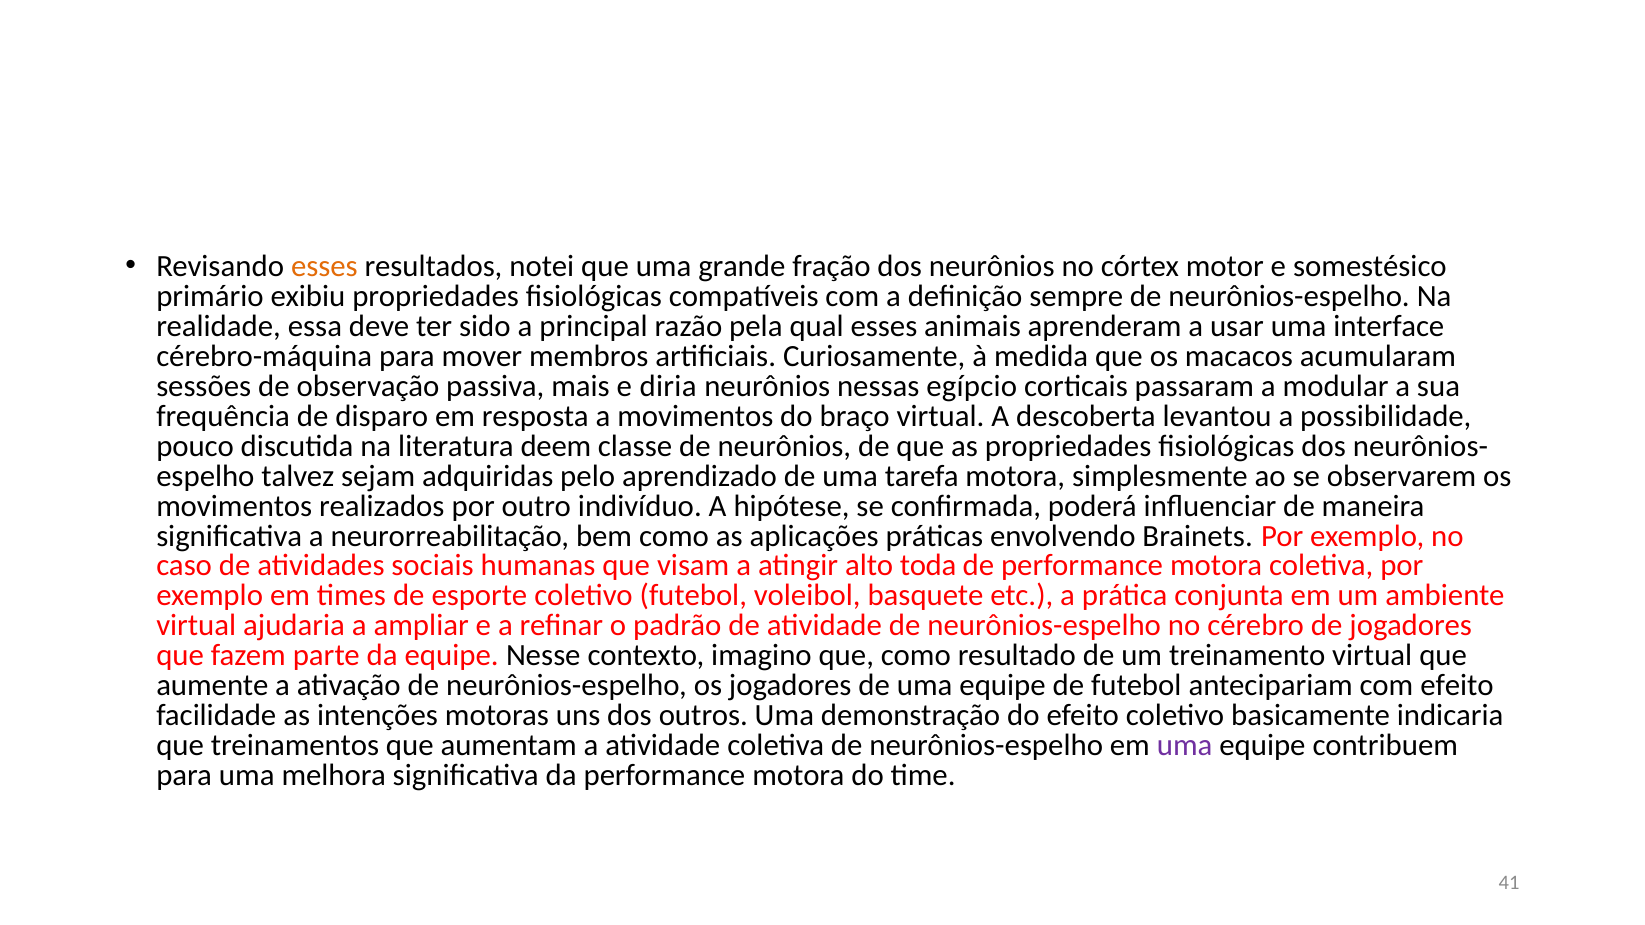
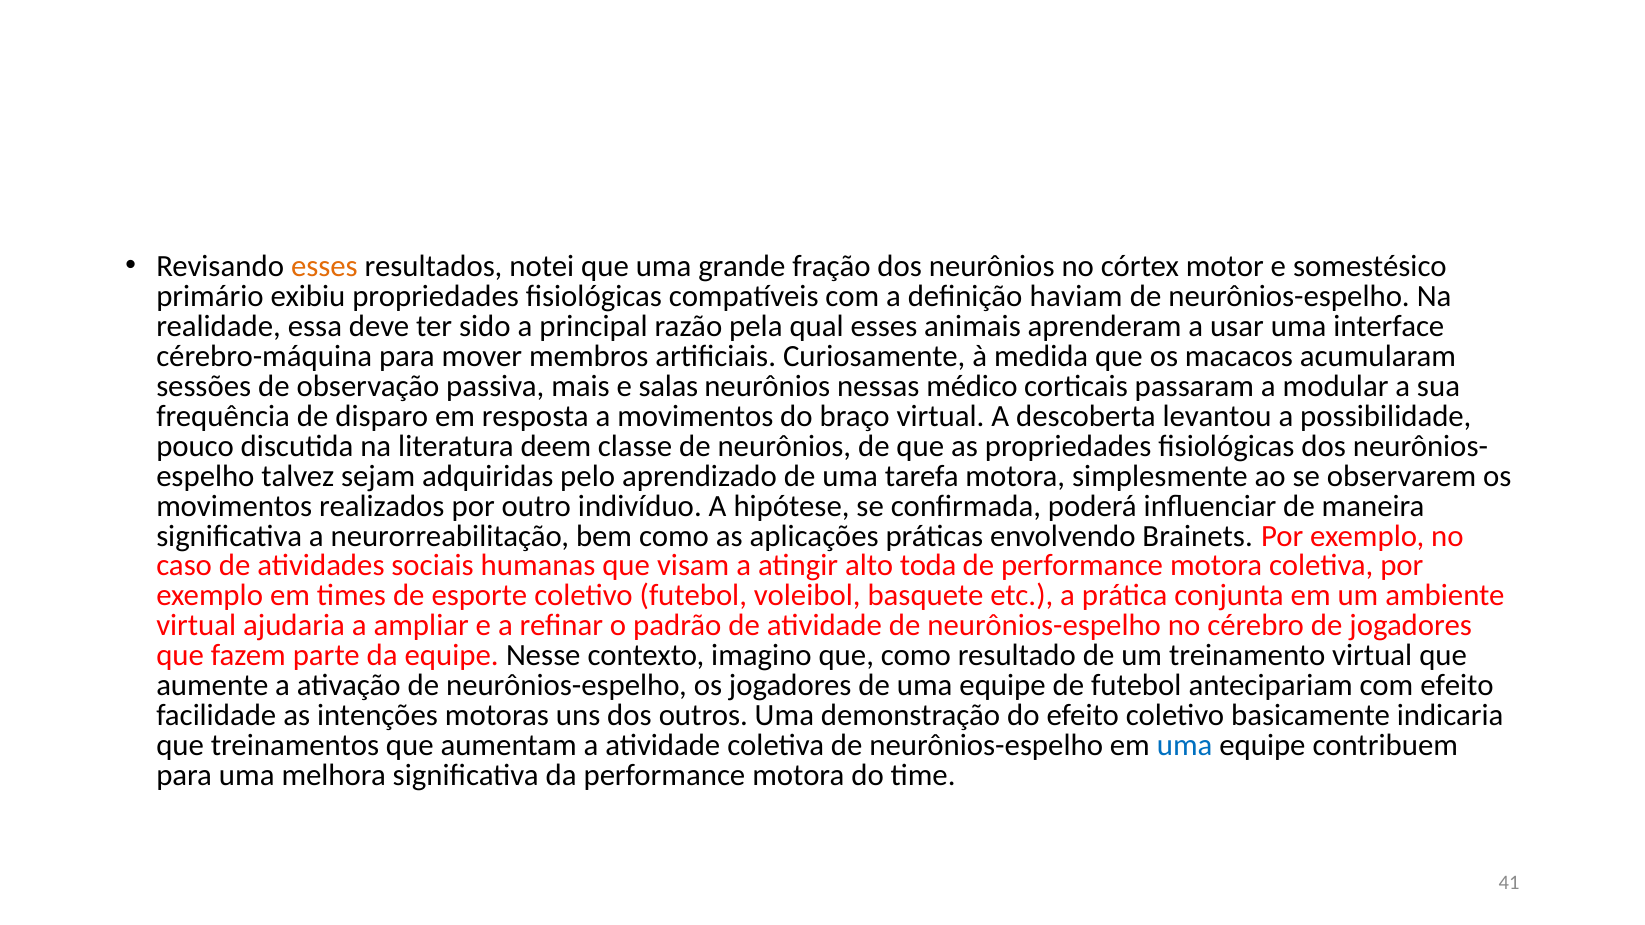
sempre: sempre -> haviam (1076, 296)
diria: diria -> salas (668, 386)
egípcio: egípcio -> médico (972, 386)
uma colour: purple -> blue (1185, 746)
